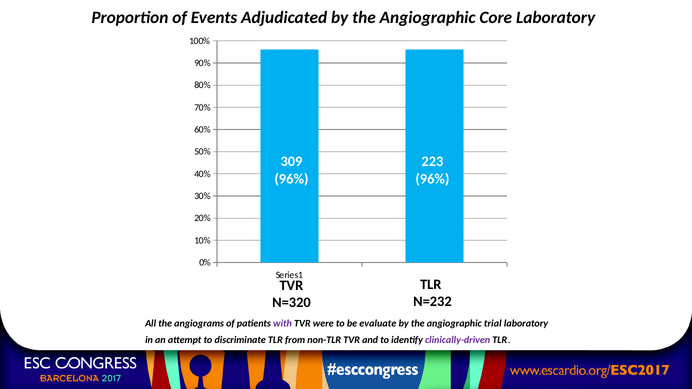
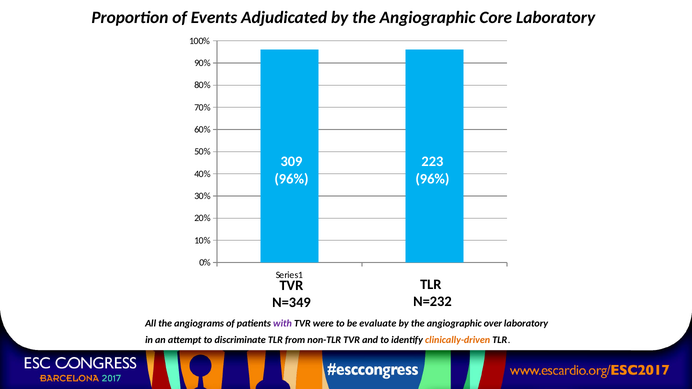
N=320: N=320 -> N=349 (291, 303)
trial: trial -> over (493, 324)
clinically-driven colour: purple -> orange (458, 340)
